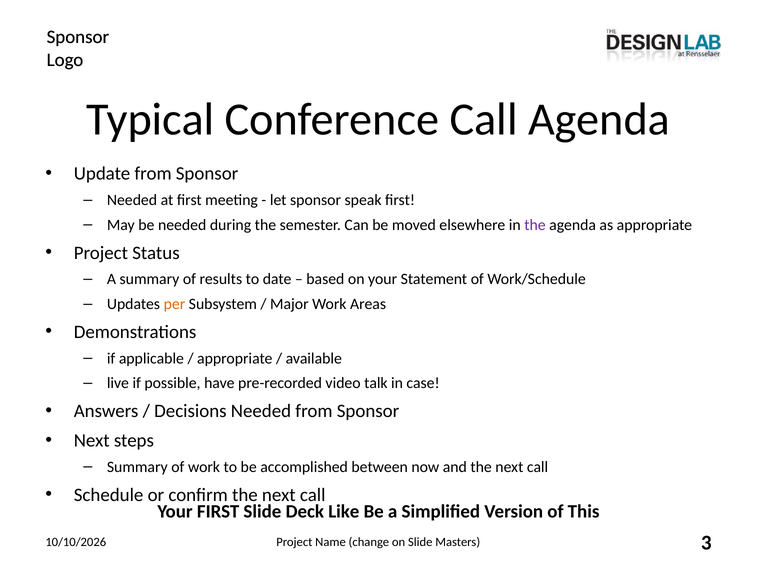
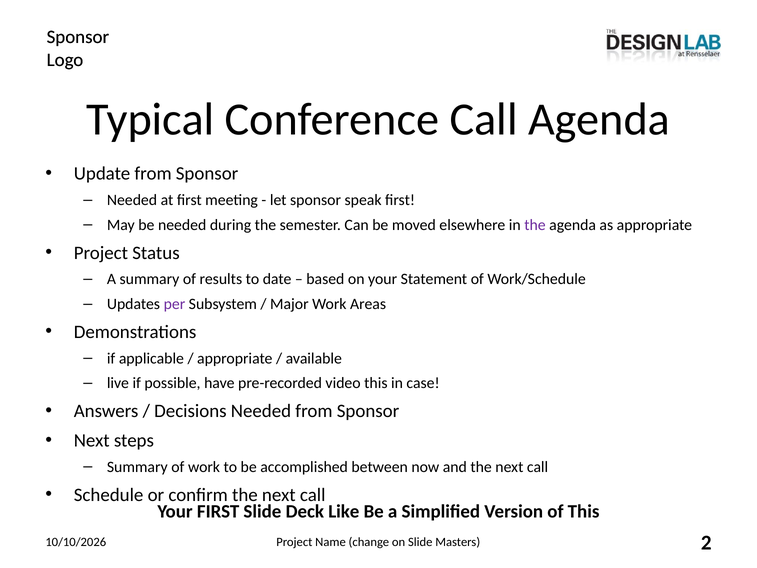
per colour: orange -> purple (174, 304)
video talk: talk -> this (376, 383)
3: 3 -> 2 (706, 543)
